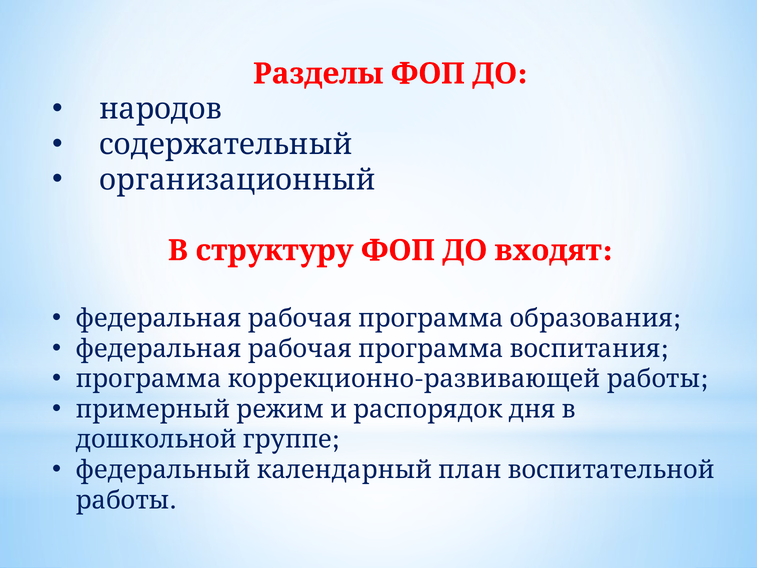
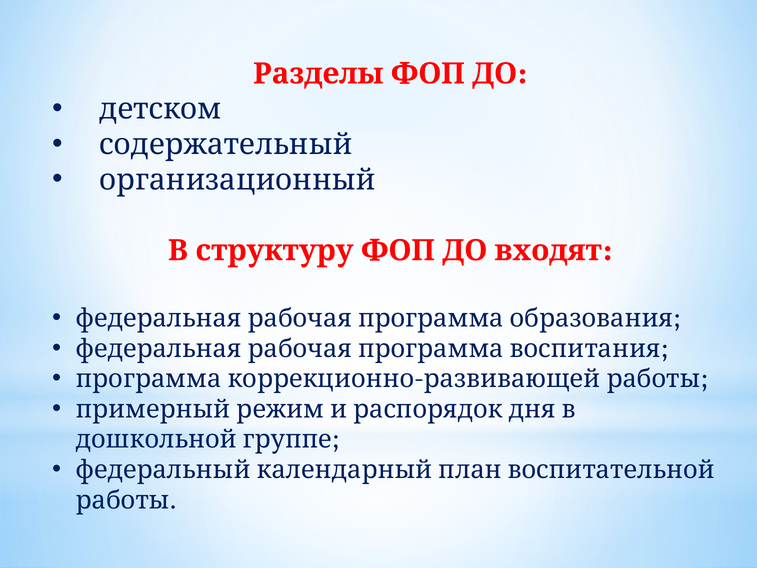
народов: народов -> детском (161, 109)
